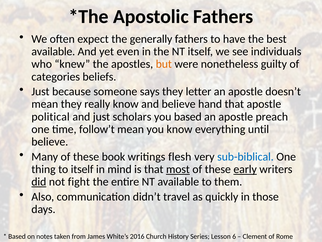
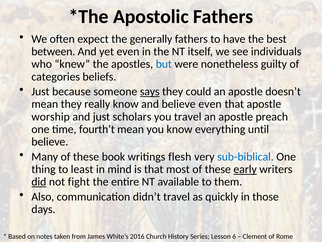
available: available -> between (53, 51)
but colour: orange -> blue (164, 64)
says underline: none -> present (150, 91)
letter: letter -> could (199, 91)
believe hand: hand -> even (210, 104)
political: political -> worship (51, 116)
you based: based -> travel (188, 116)
follow’t: follow’t -> fourth’t (97, 129)
to itself: itself -> least (82, 169)
most underline: present -> none (178, 169)
